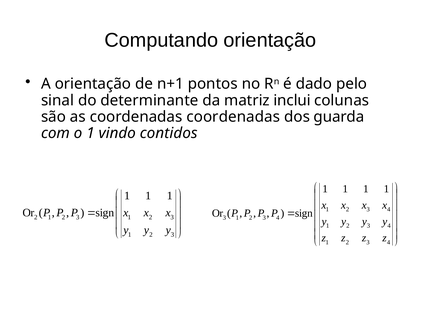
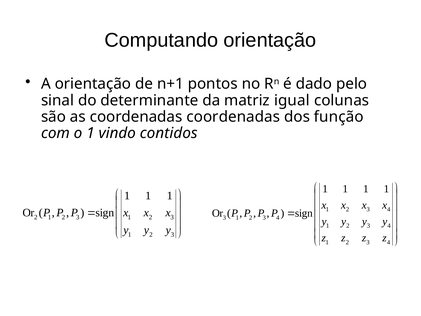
inclui: inclui -> igual (292, 100)
guarda: guarda -> função (339, 117)
